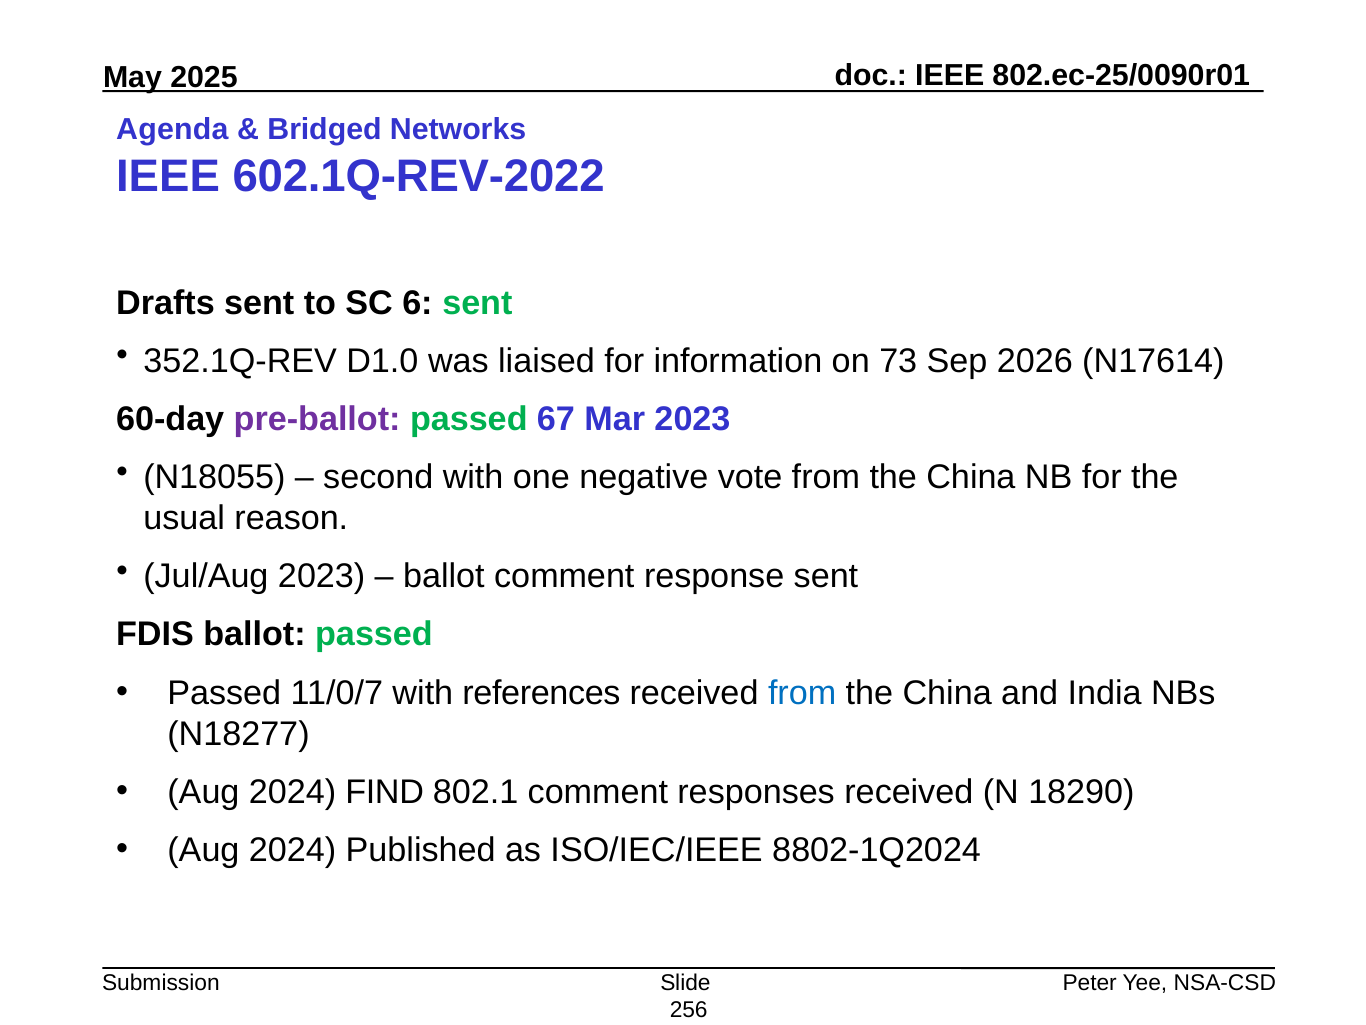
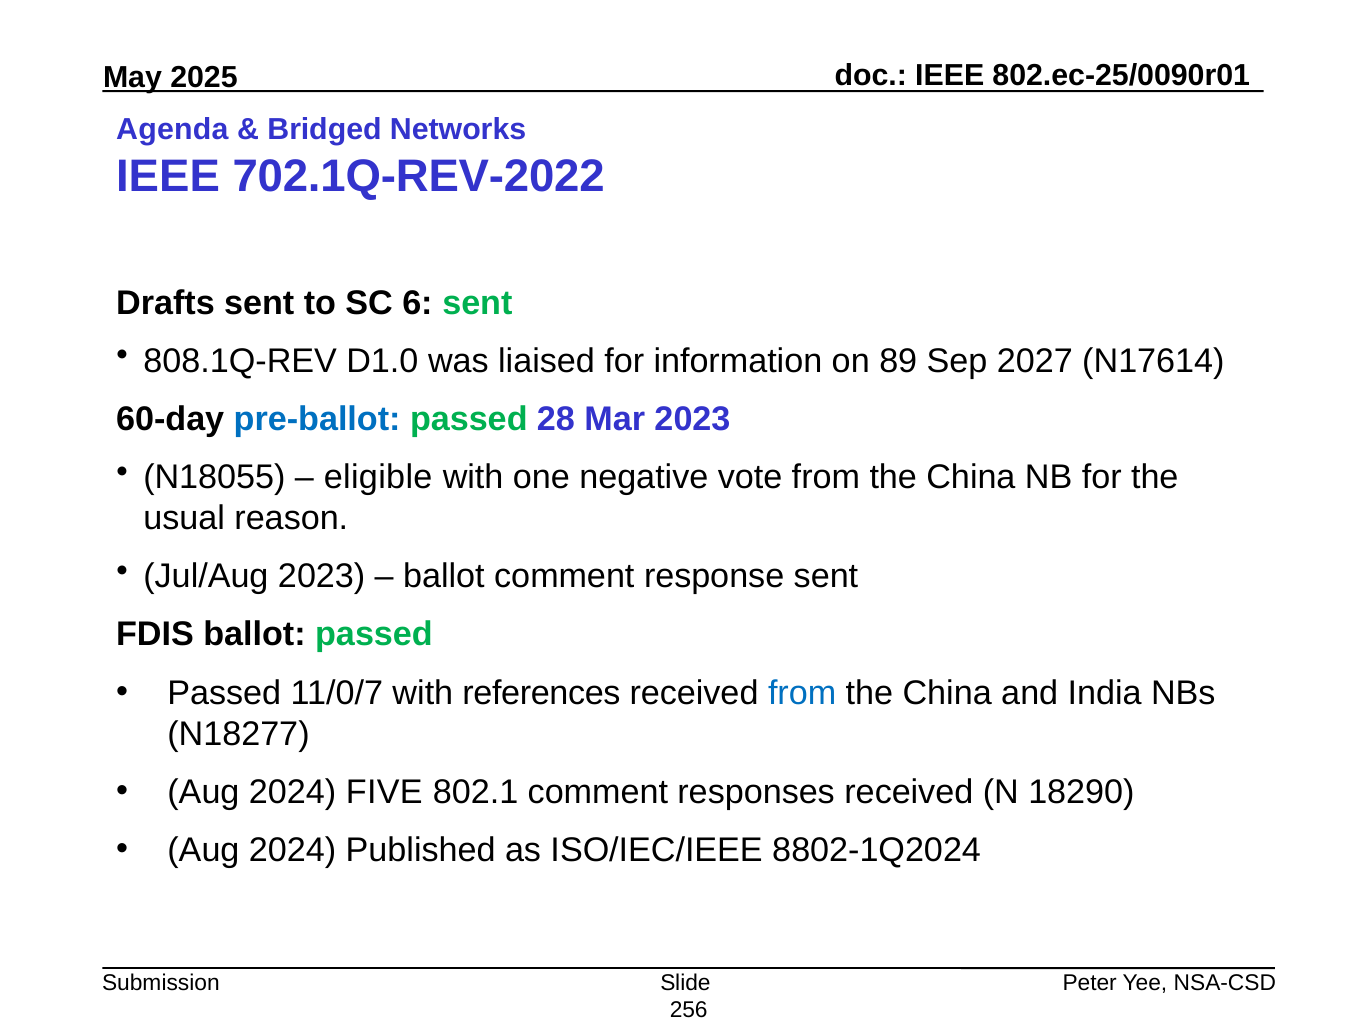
602.1Q-REV-2022: 602.1Q-REV-2022 -> 702.1Q-REV-2022 (419, 176)
352.1Q-REV: 352.1Q-REV -> 808.1Q-REV (240, 361)
73: 73 -> 89 (898, 361)
2026: 2026 -> 2027 (1035, 361)
pre-ballot colour: purple -> blue (317, 419)
67: 67 -> 28 (556, 419)
second: second -> eligible (378, 477)
FIND: FIND -> FIVE (384, 791)
